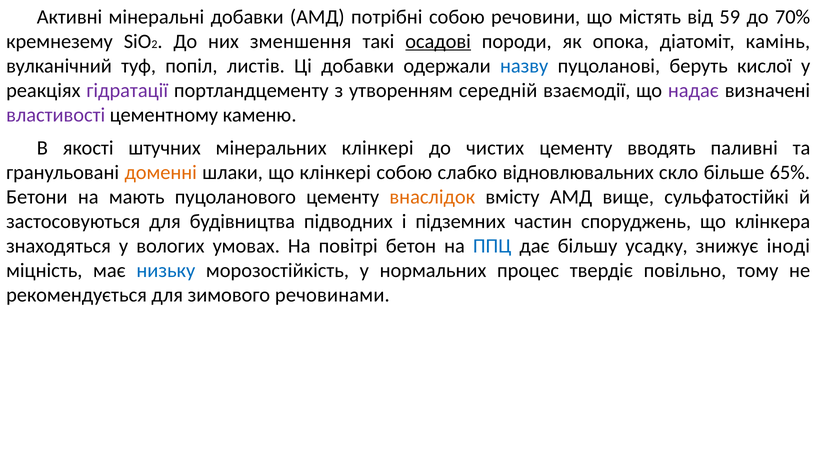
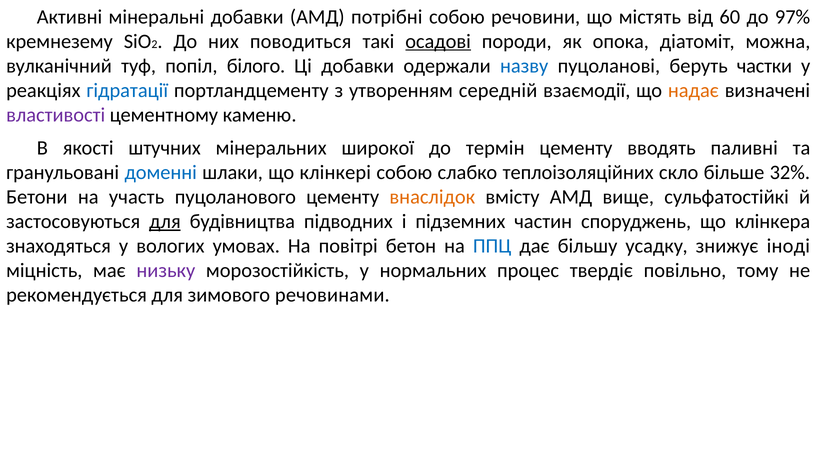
59: 59 -> 60 (730, 17)
70%: 70% -> 97% (793, 17)
зменшення: зменшення -> поводиться (301, 41)
камінь: камінь -> можна (778, 41)
листів: листів -> білого (256, 66)
кислої: кислої -> частки (764, 66)
гідратації colour: purple -> blue (127, 90)
надає colour: purple -> orange (693, 90)
мінеральних клінкері: клінкері -> широкої (378, 148)
чистих: чистих -> термін (495, 148)
доменні colour: orange -> blue (161, 172)
відновлювальних: відновлювальних -> теплоізоляційних (578, 172)
65%: 65% -> 32% (790, 172)
мають: мають -> участь (137, 197)
для underline: none -> present (165, 221)
низьку colour: blue -> purple (166, 270)
